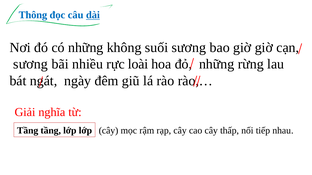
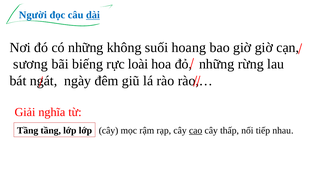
Thông: Thông -> Người (33, 15)
suối sương: sương -> hoang (189, 48)
nhiều: nhiều -> biếng (88, 64)
cao underline: none -> present (196, 131)
